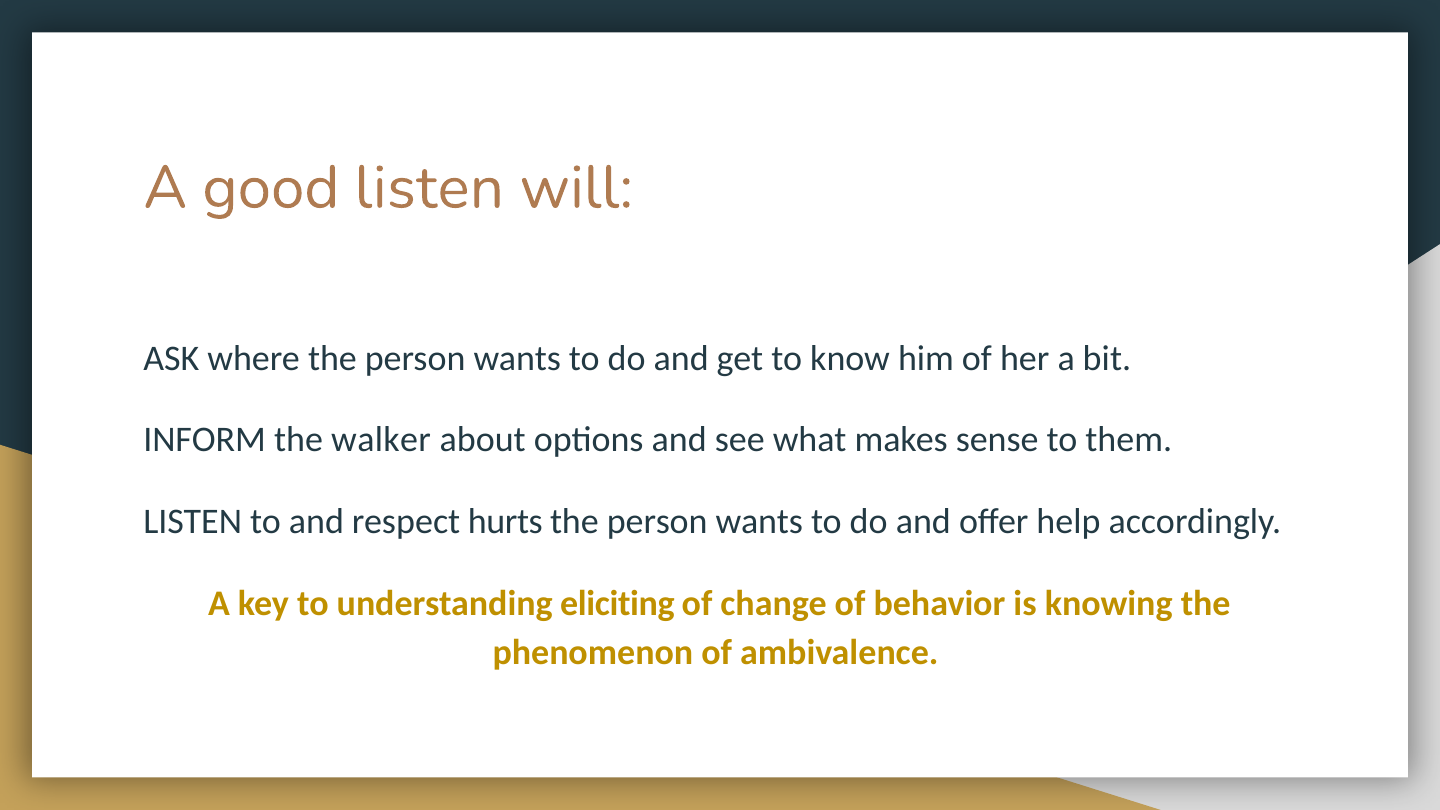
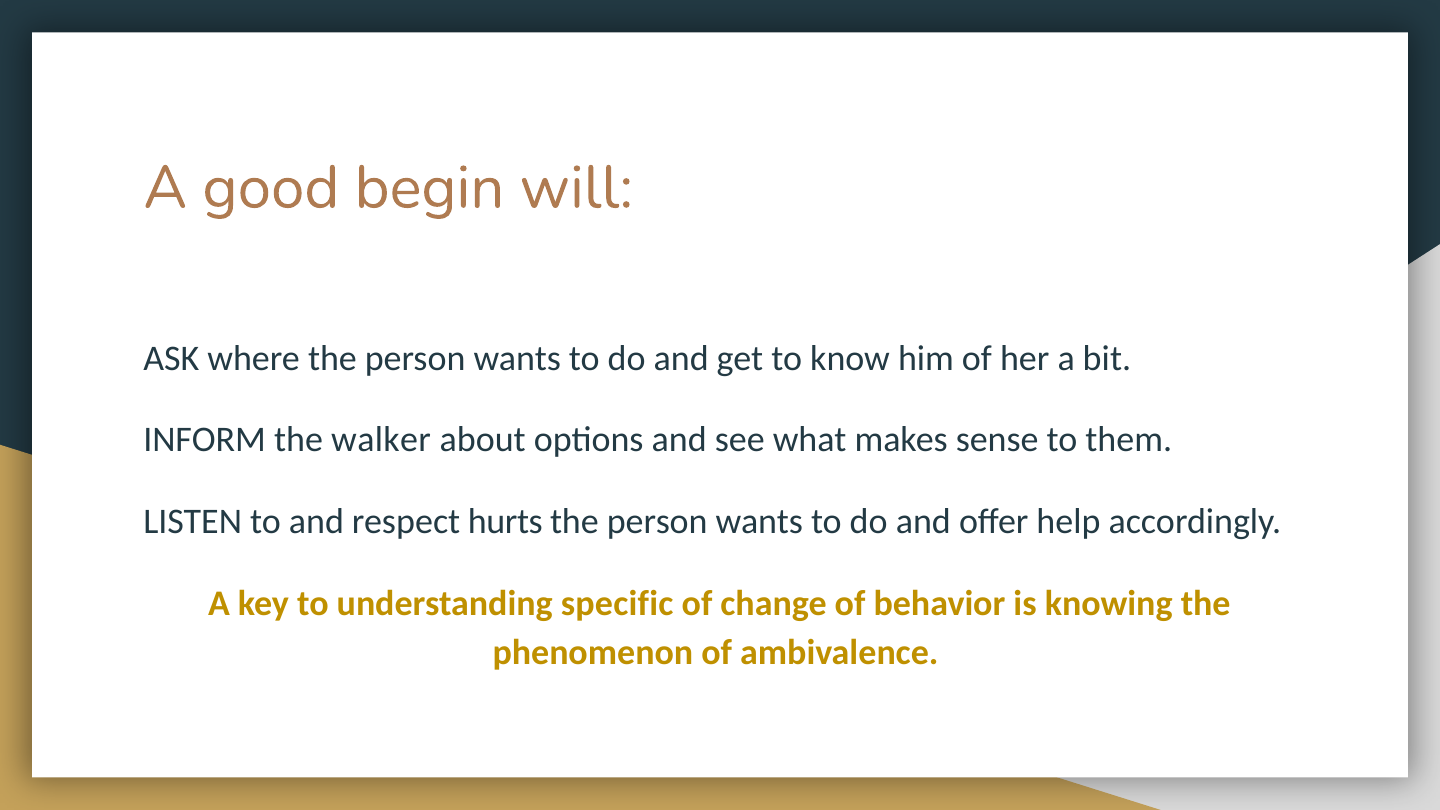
good listen: listen -> begin (430, 188)
eliciting: eliciting -> specific (617, 603)
